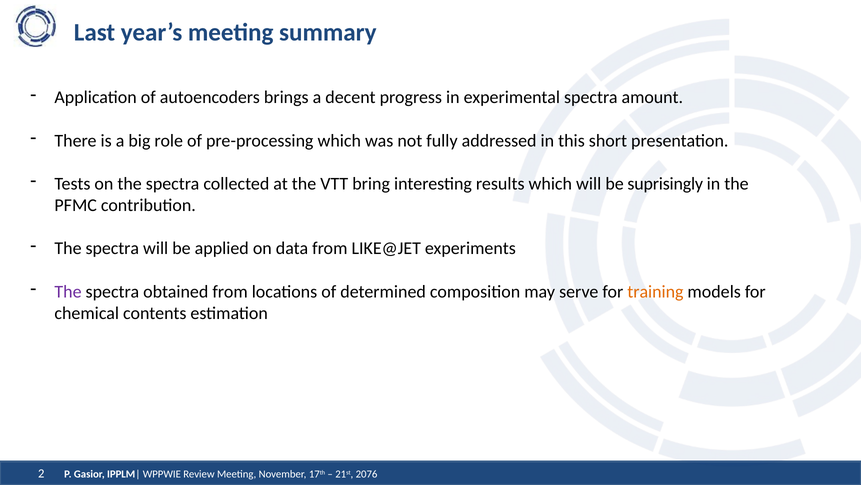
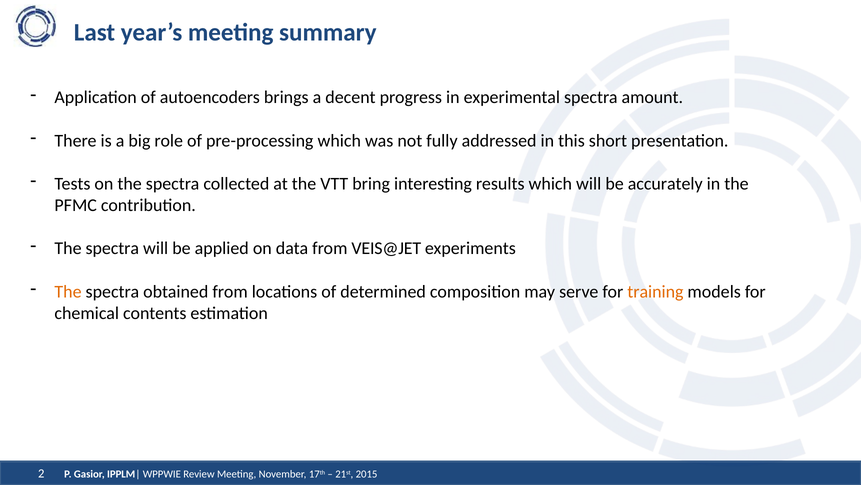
suprisingly: suprisingly -> accurately (665, 184)
LIKE@JET: LIKE@JET -> VEIS@JET (386, 248)
The colour: purple -> orange (68, 291)
2076: 2076 -> 2015 (367, 474)
